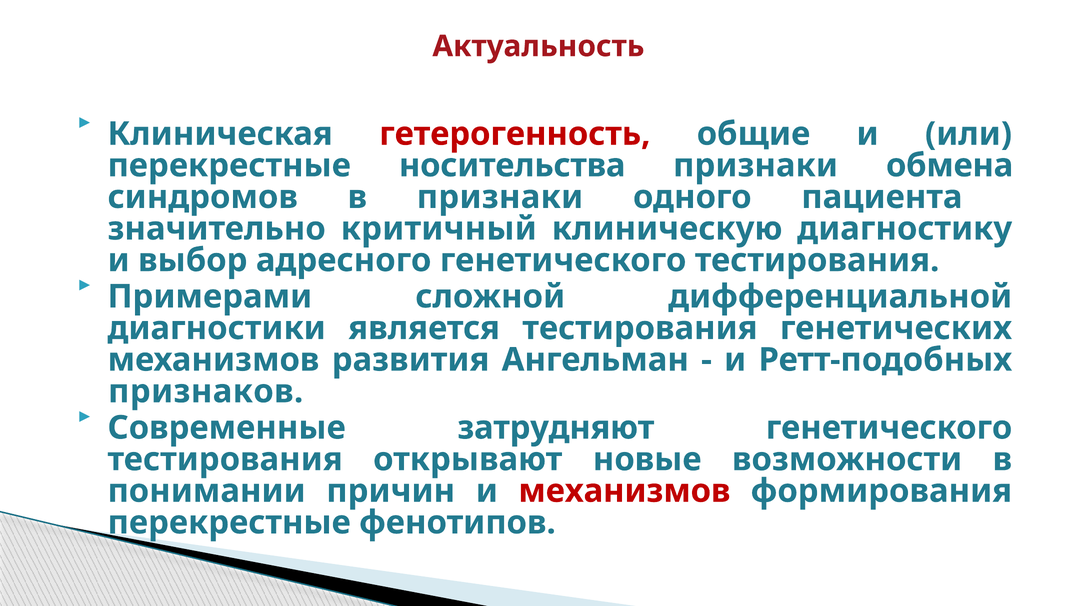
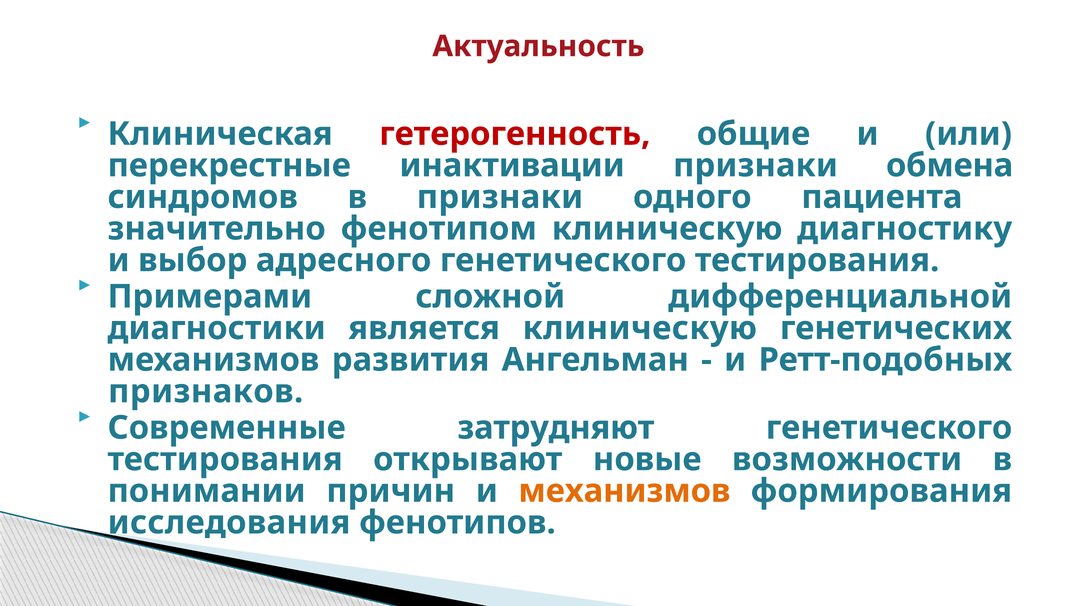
носительства: носительства -> инактивации (512, 165)
критичный: критичный -> фенотипом (439, 229)
является тестирования: тестирования -> клиническую (640, 328)
механизмов colour: red -> orange (624, 491)
перекрестные: перекрестные -> исследования (229, 522)
